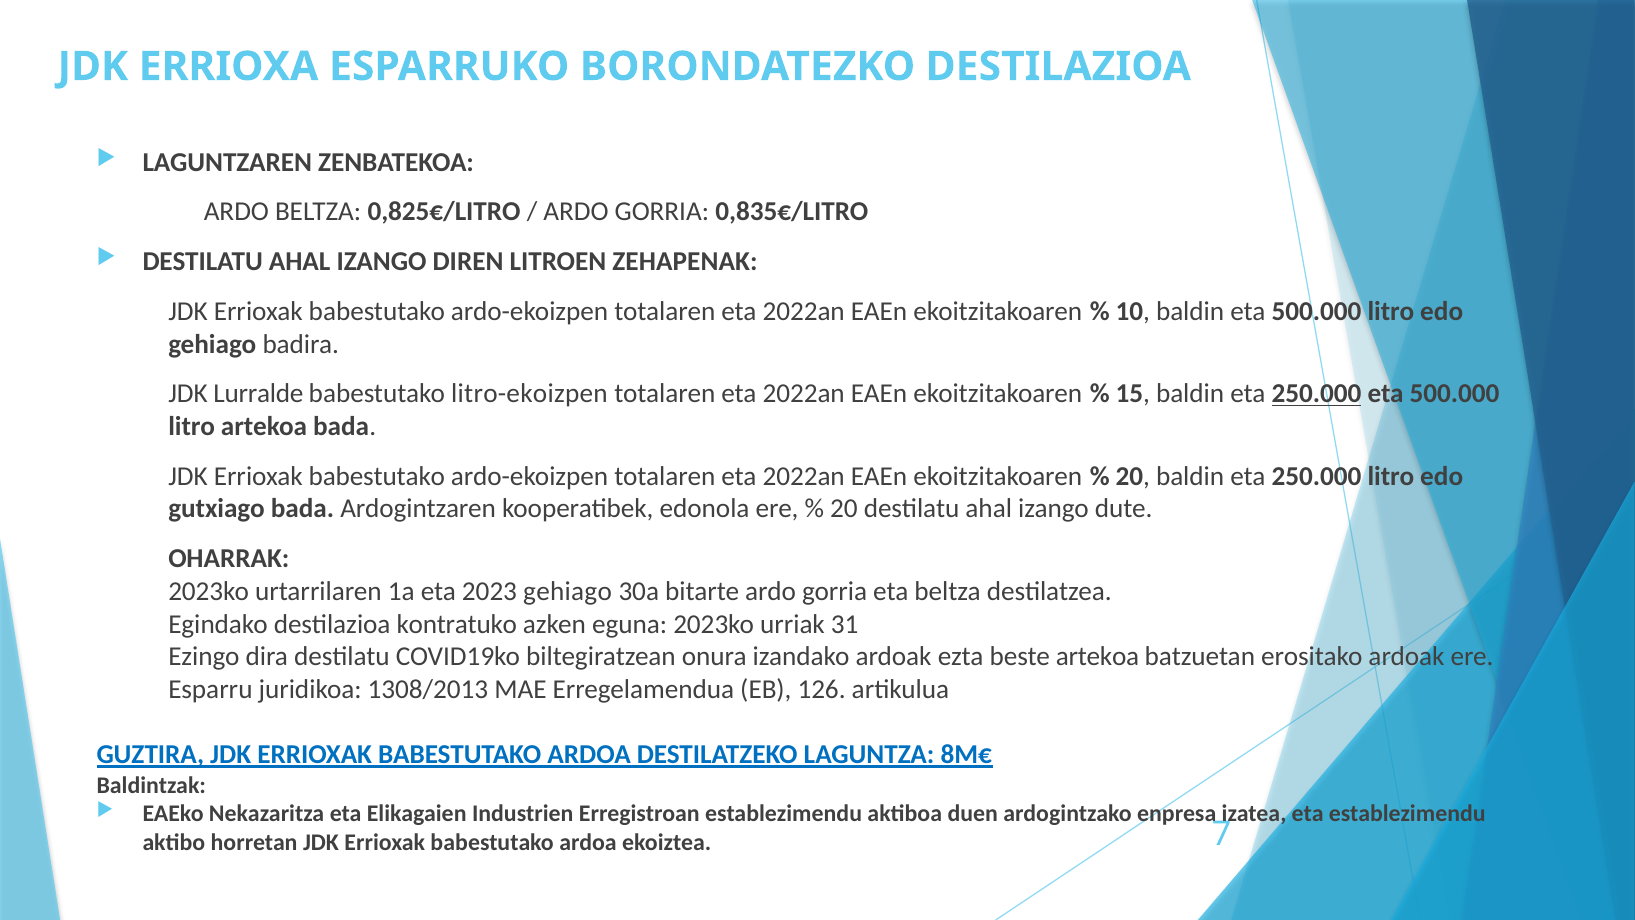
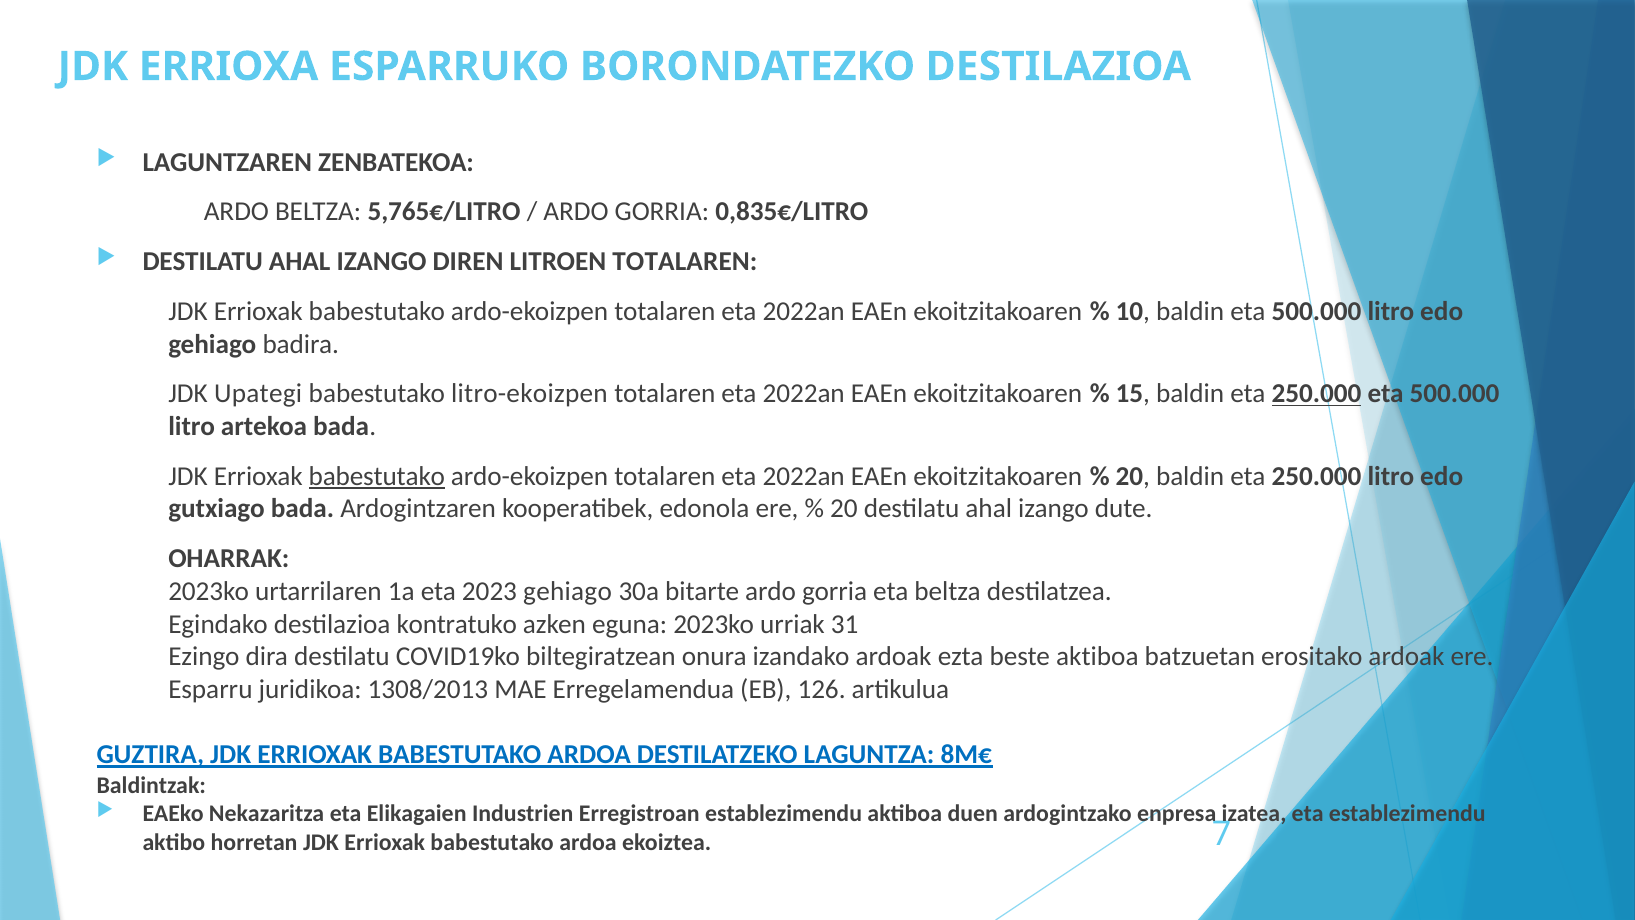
0,825€/LITRO: 0,825€/LITRO -> 5,765€/LITRO (444, 212)
LITROEN ZEHAPENAK: ZEHAPENAK -> TOTALAREN (685, 262)
Lurralde: Lurralde -> Upategi (258, 394)
babestutako underline: none -> present (377, 476)
beste artekoa: artekoa -> aktiboa (1097, 657)
